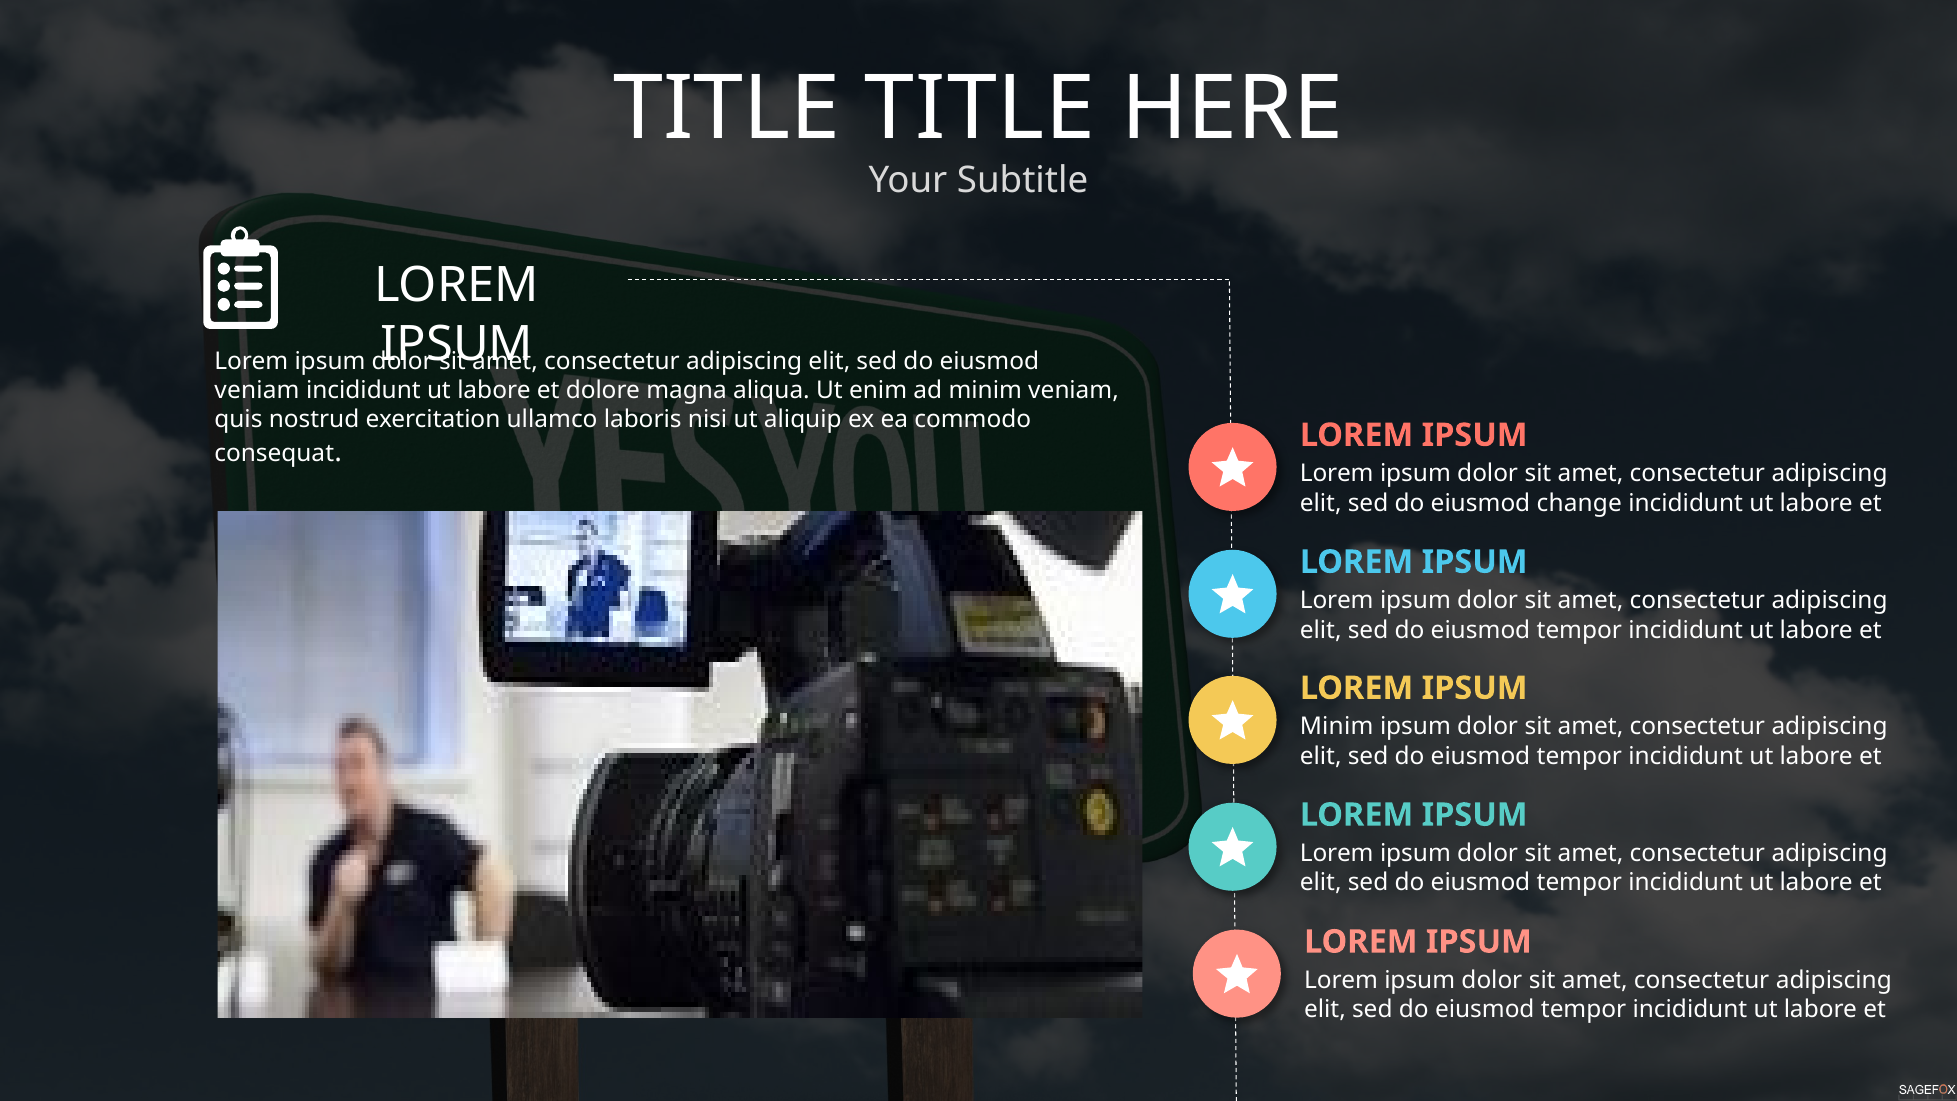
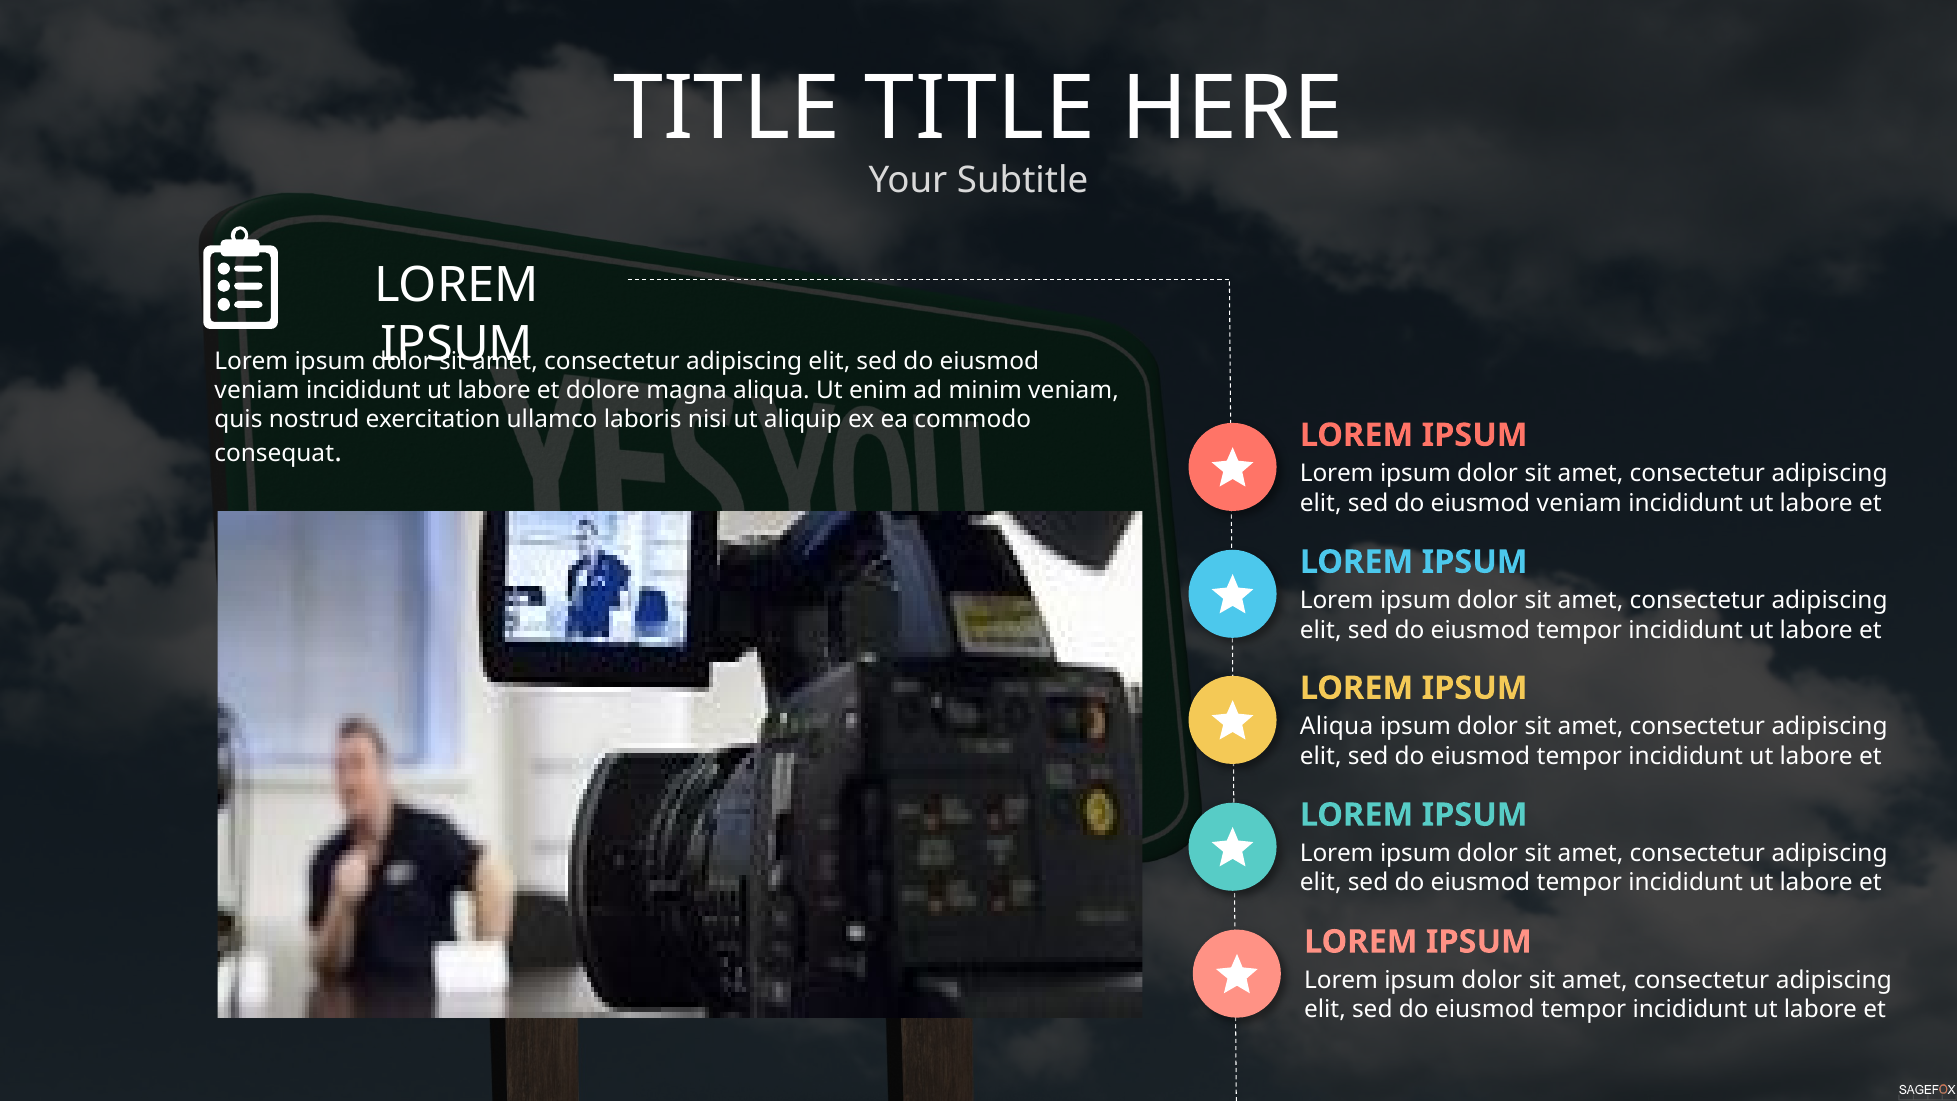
change: change -> veniam (1579, 503)
Minim: Minim -> Aliqua (1337, 727)
